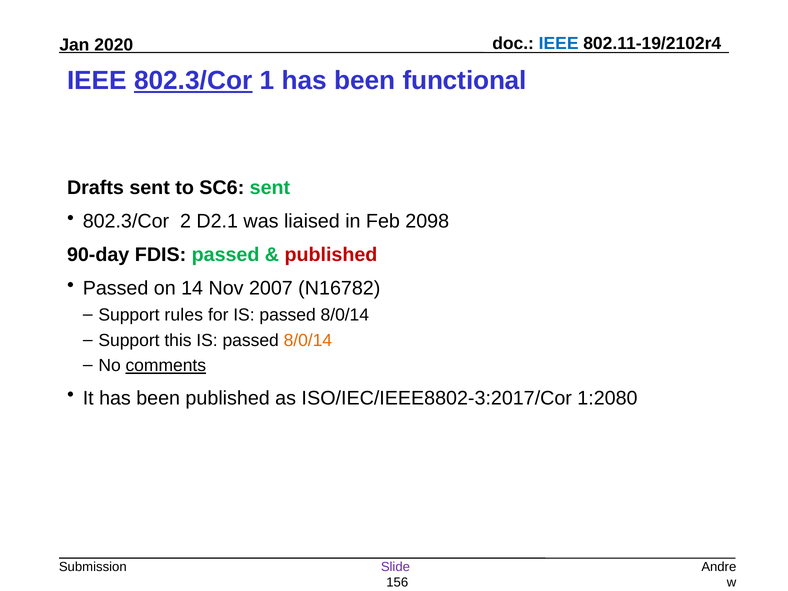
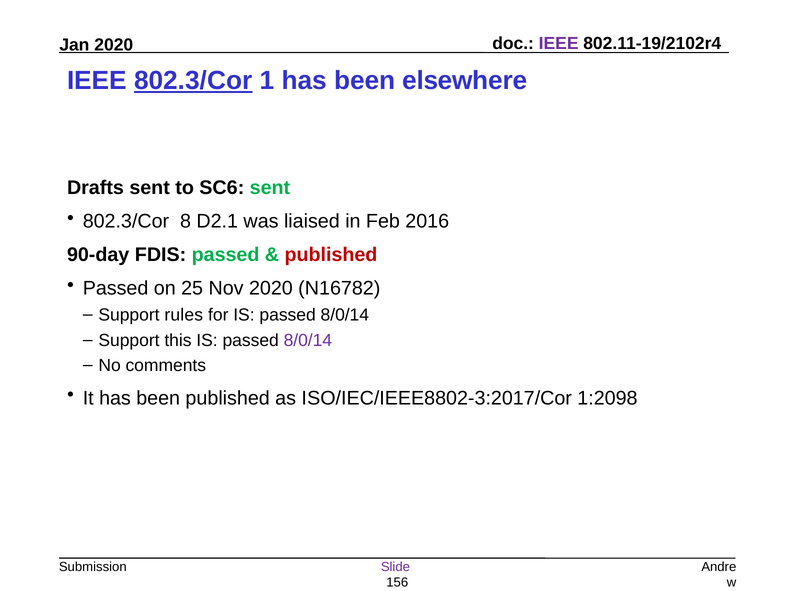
IEEE colour: blue -> purple (559, 43)
functional: functional -> elsewhere (465, 81)
2: 2 -> 8 (186, 221)
2098: 2098 -> 2016 (427, 221)
14: 14 -> 25 (192, 288)
Nov 2007: 2007 -> 2020 (271, 288)
8/0/14 colour: orange -> purple (308, 340)
comments underline: present -> none (166, 366)
1:2080: 1:2080 -> 1:2098 (607, 398)
